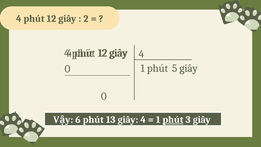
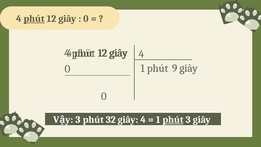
phút underline: none -> present (34, 19)
2: 2 -> 0 (86, 19)
5: 5 -> 9 (175, 68)
6: 6 -> 3 (78, 120)
13: 13 -> 32 (111, 120)
